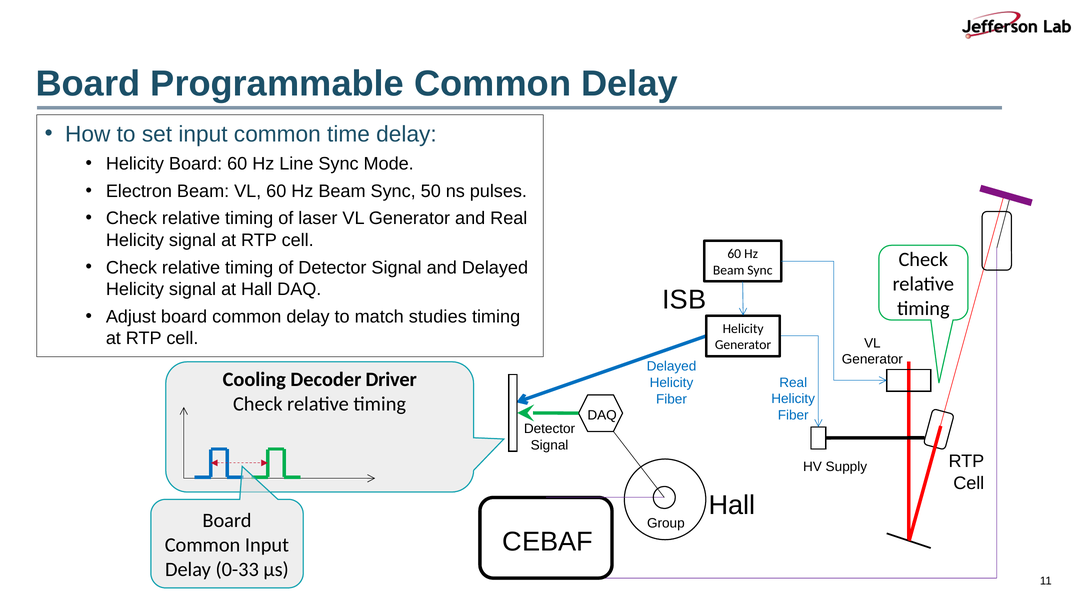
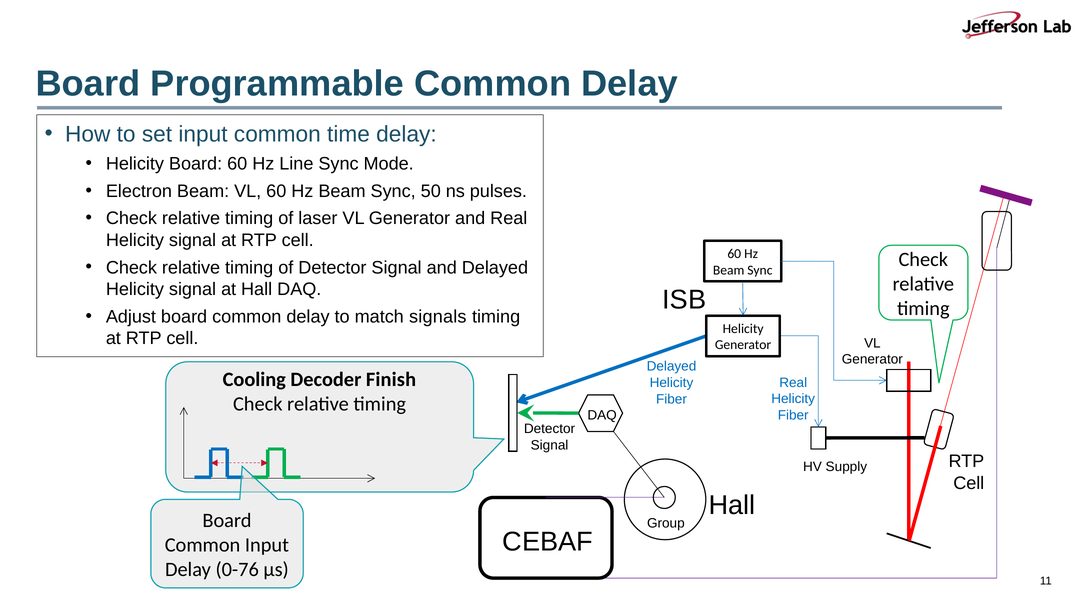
studies: studies -> signals (438, 317)
Driver: Driver -> Finish (391, 380)
0-33: 0-33 -> 0-76 (237, 570)
